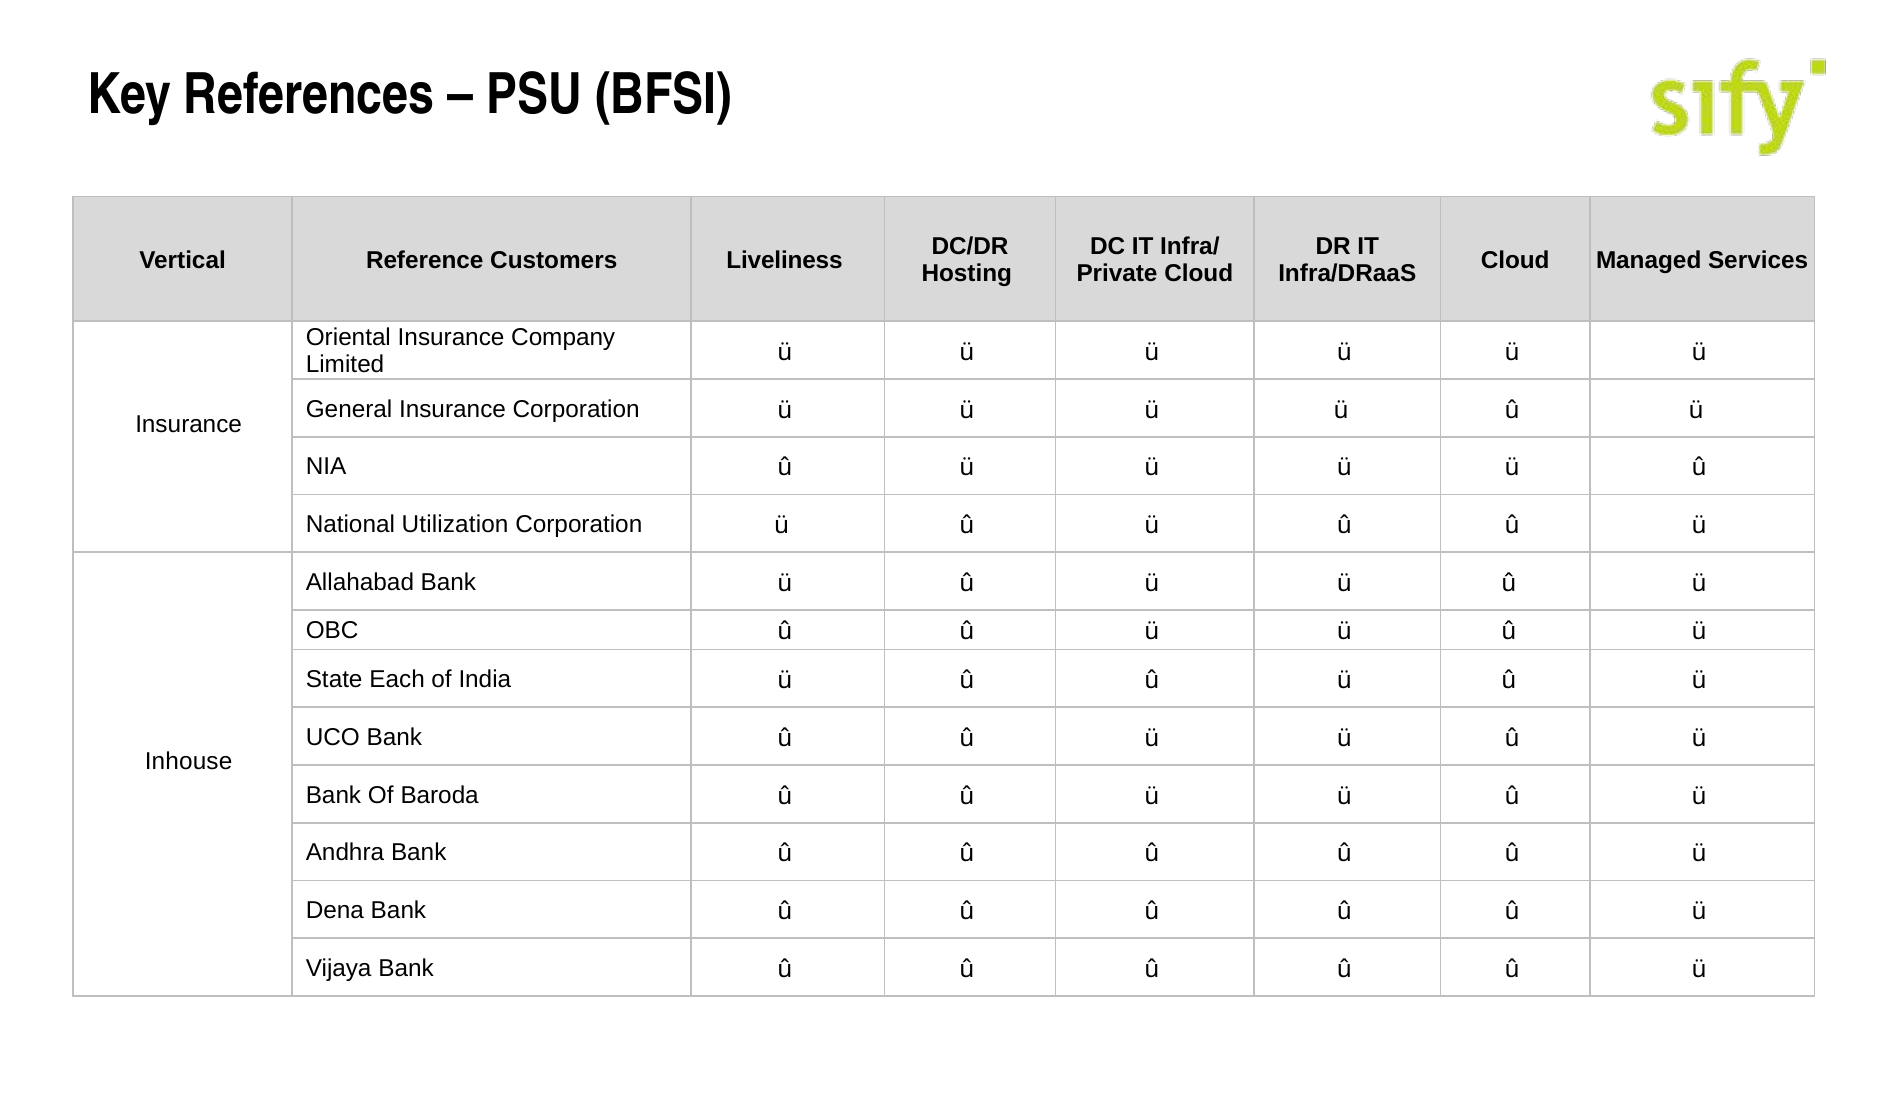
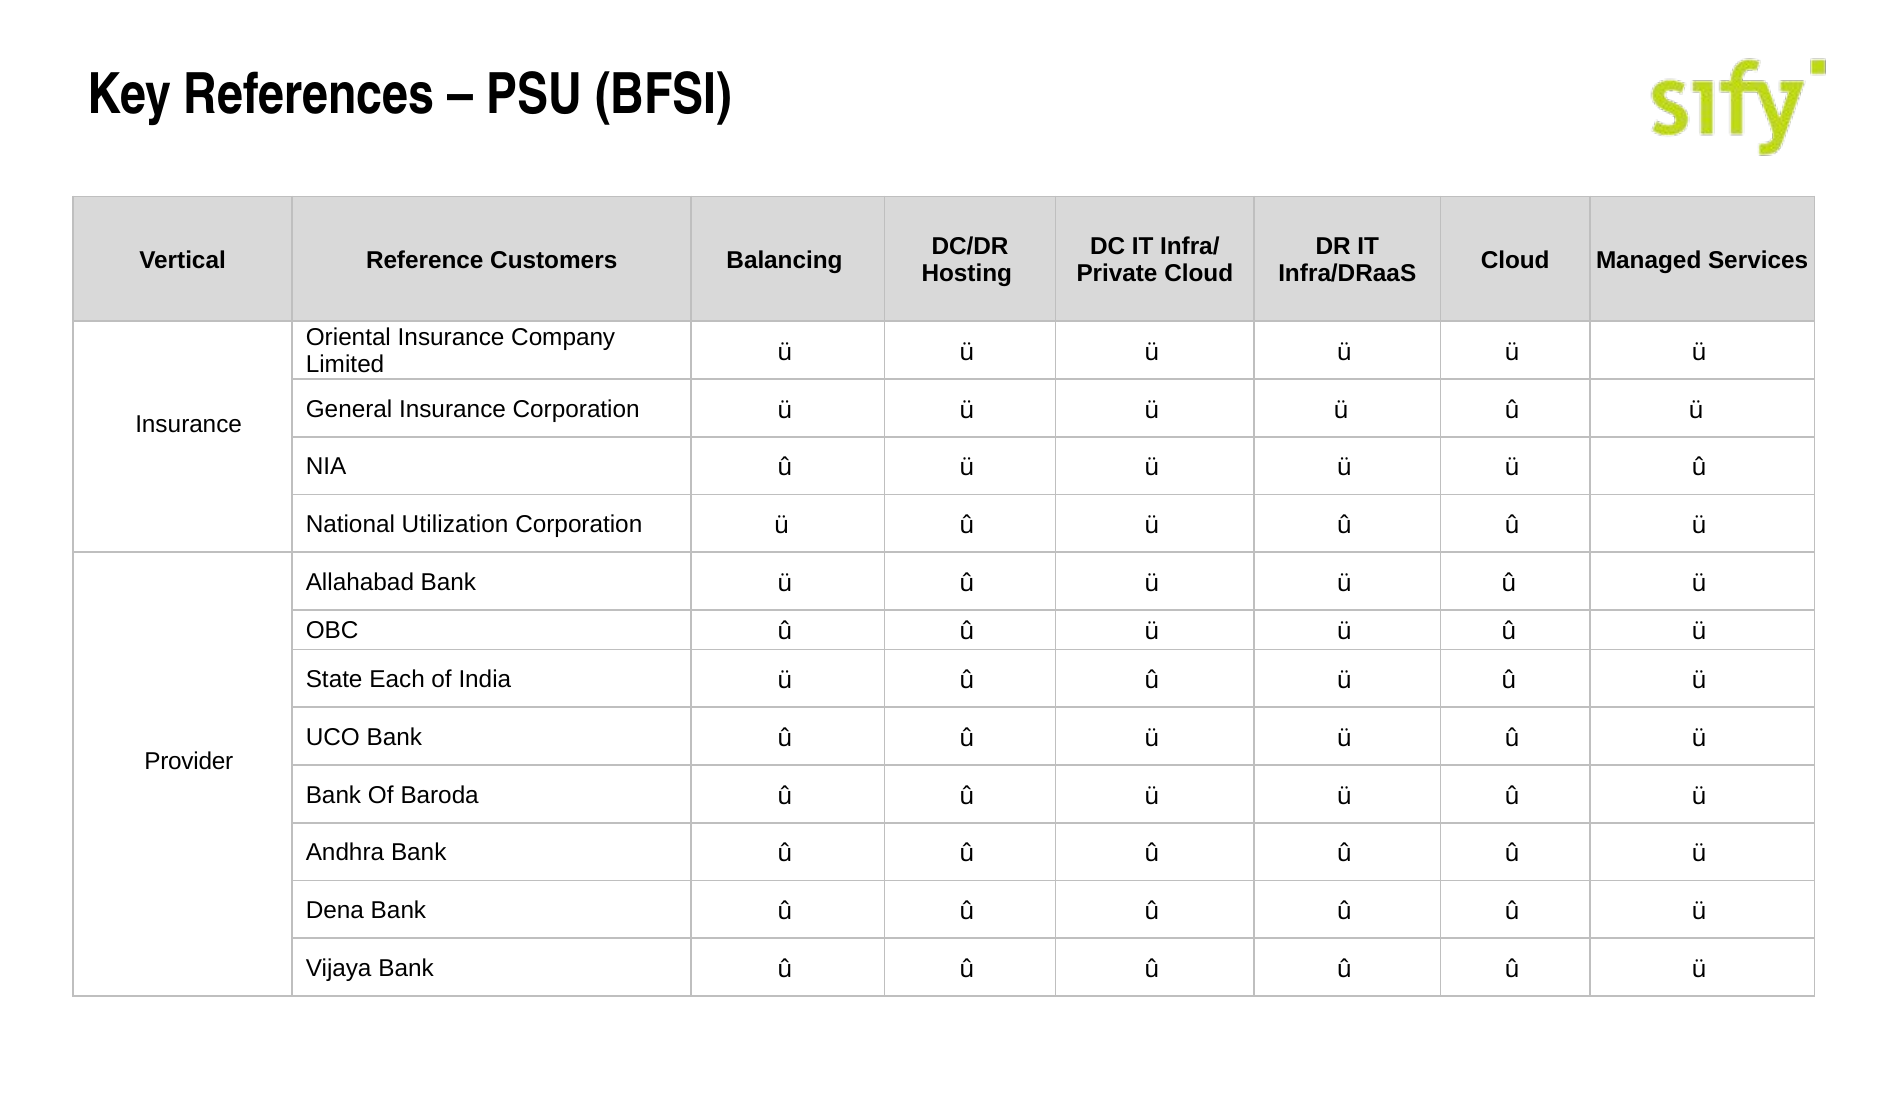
Liveliness: Liveliness -> Balancing (784, 260)
Inhouse: Inhouse -> Provider (189, 762)
